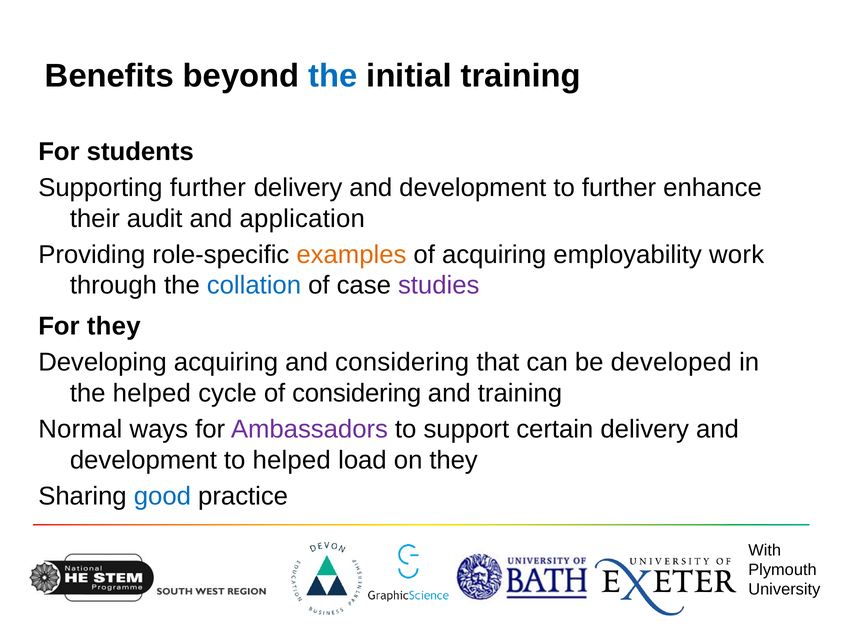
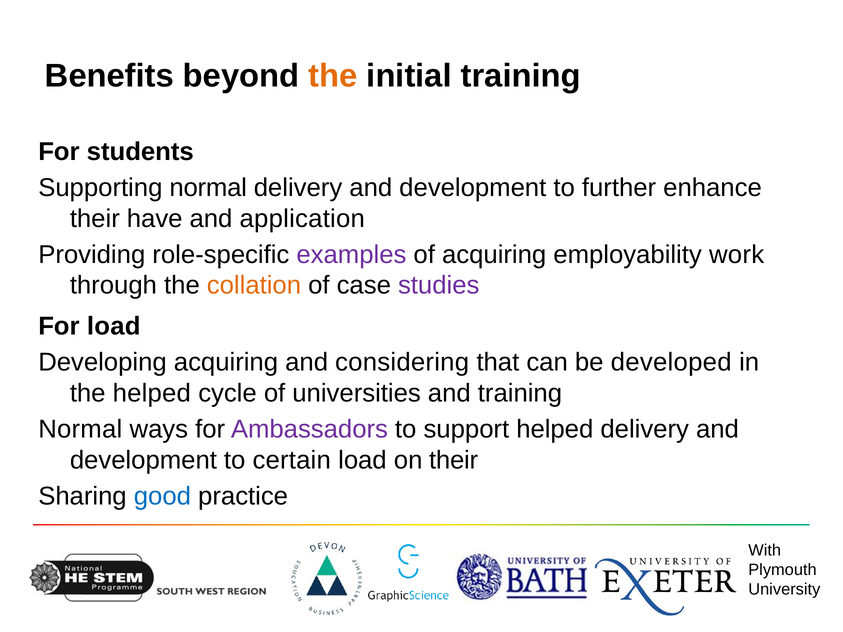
the colour: blue -> orange (333, 76)
Supporting further: further -> normal (208, 188)
audit: audit -> have (155, 219)
examples colour: orange -> purple (351, 255)
collation colour: blue -> orange (254, 286)
For they: they -> load (114, 327)
of considering: considering -> universities (357, 393)
support certain: certain -> helped (555, 430)
to helped: helped -> certain (292, 460)
on they: they -> their (454, 460)
